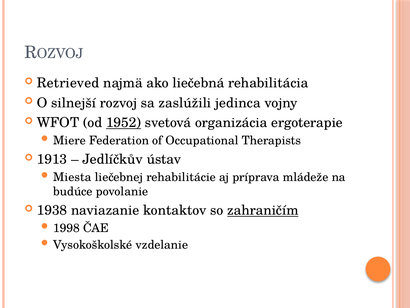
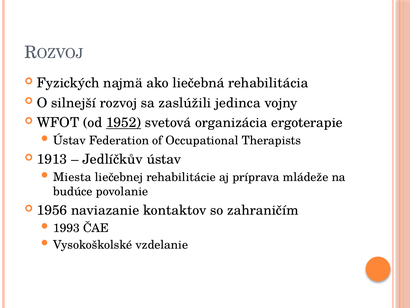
Retrieved: Retrieved -> Fyzických (68, 83)
Miere: Miere -> Ústav (70, 140)
1938: 1938 -> 1956 (52, 210)
zahraničím underline: present -> none (263, 210)
1998: 1998 -> 1993 (67, 228)
